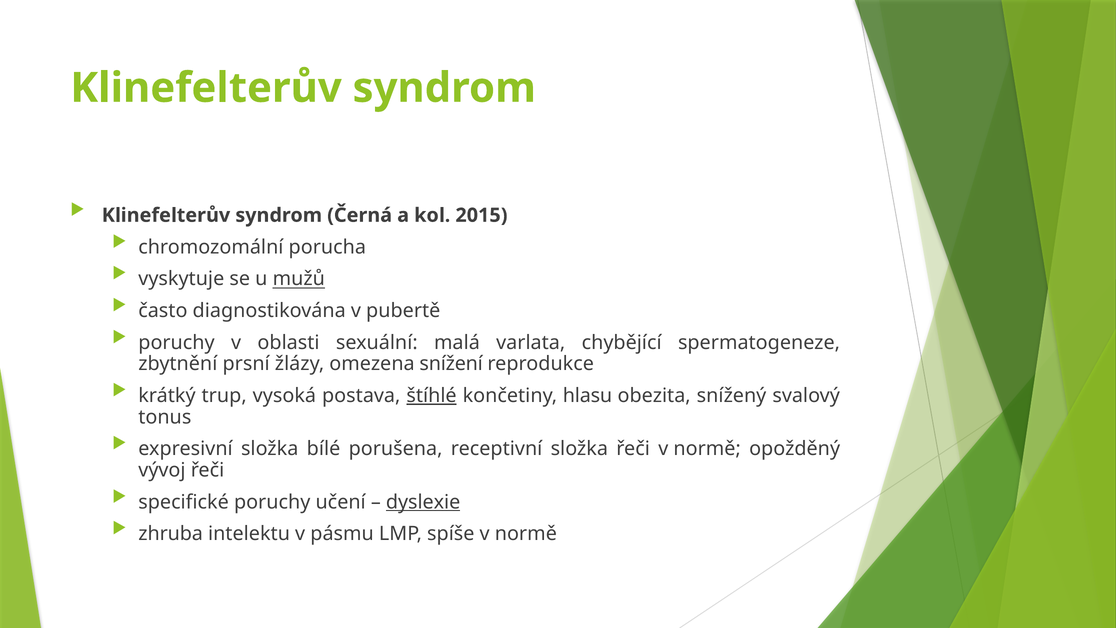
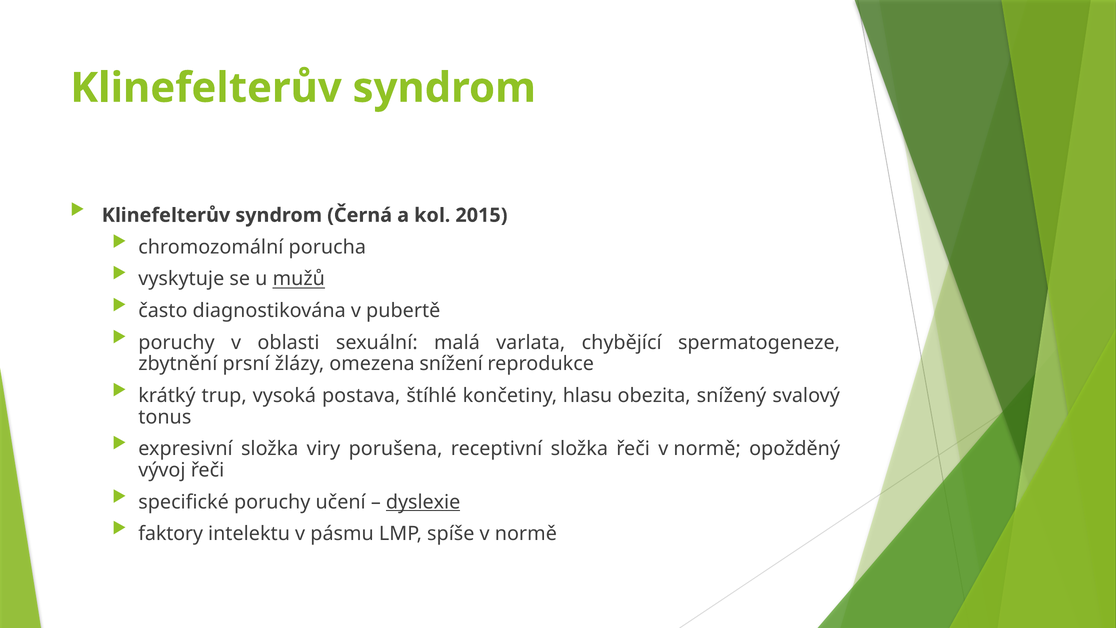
štíhlé underline: present -> none (432, 396)
bílé: bílé -> viry (323, 449)
zhruba: zhruba -> faktory (171, 534)
